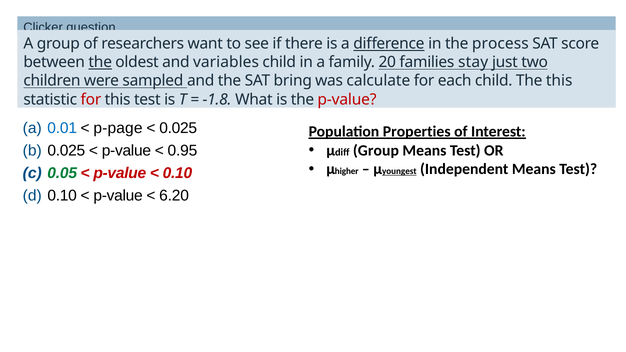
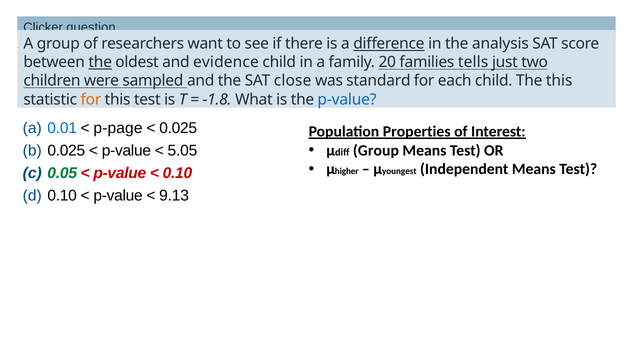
process: process -> analysis (500, 44)
variables: variables -> evidence (226, 62)
stay: stay -> tells (473, 62)
bring: bring -> close (293, 81)
calculate: calculate -> standard (378, 81)
for colour: red -> orange (91, 99)
p-value colour: red -> blue (347, 99)
0.95: 0.95 -> 5.05 (182, 151)
youngest underline: present -> none (399, 171)
6.20: 6.20 -> 9.13 (174, 196)
